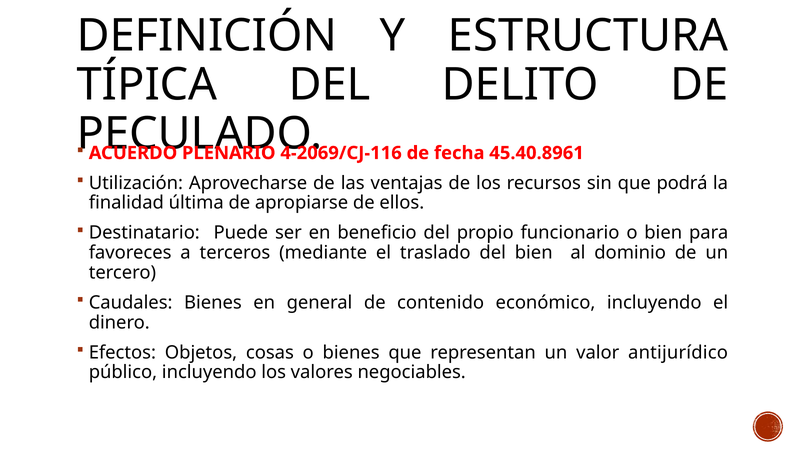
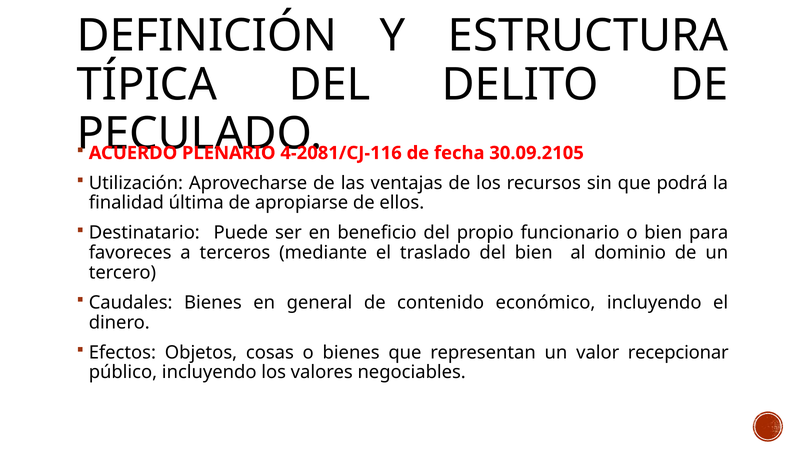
4-2069/CJ-116: 4-2069/CJ-116 -> 4-2081/CJ-116 (341, 153)
45.40.8961: 45.40.8961 -> 30.09.2105 (537, 153)
antijurídico: antijurídico -> recepcionar (678, 352)
